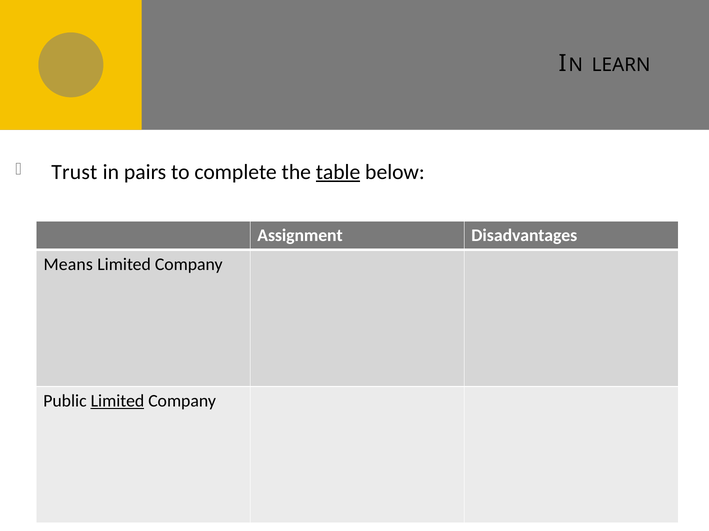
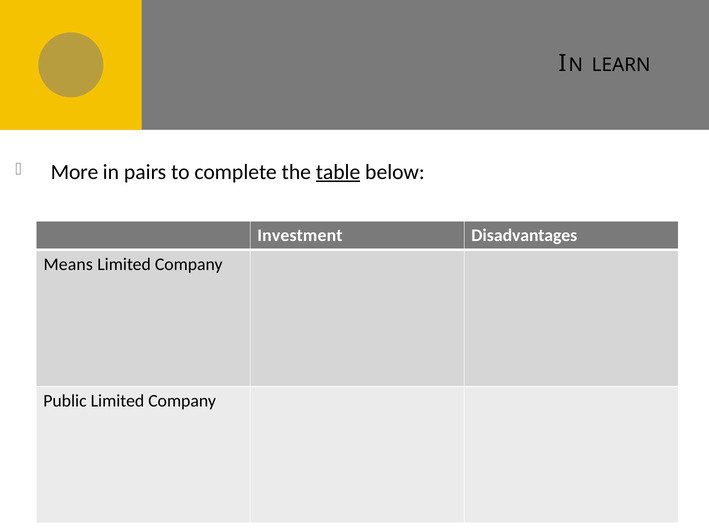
Trust: Trust -> More (75, 172)
Assignment: Assignment -> Investment (300, 236)
Limited underline: present -> none (117, 401)
